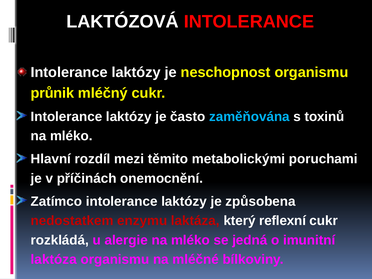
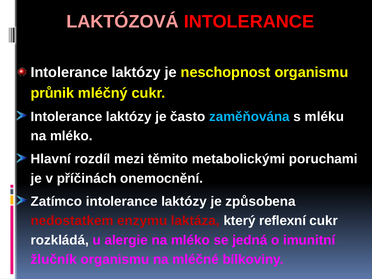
LAKTÓZOVÁ colour: white -> pink (123, 22)
toxinů: toxinů -> mléku (324, 117)
laktóza: laktóza -> žlučník (54, 260)
